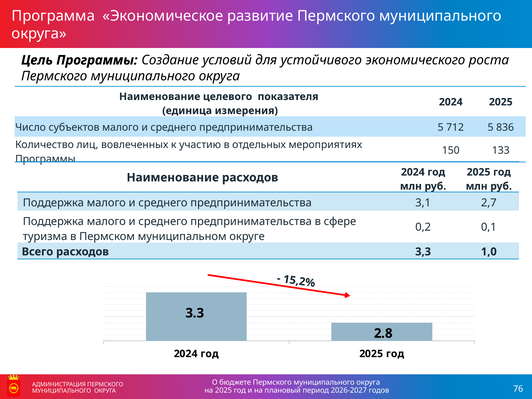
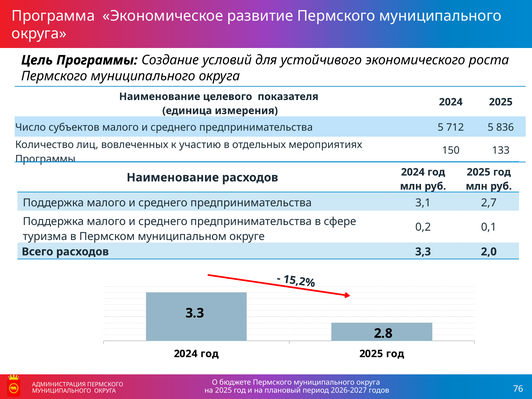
1,0: 1,0 -> 2,0 (489, 252)
